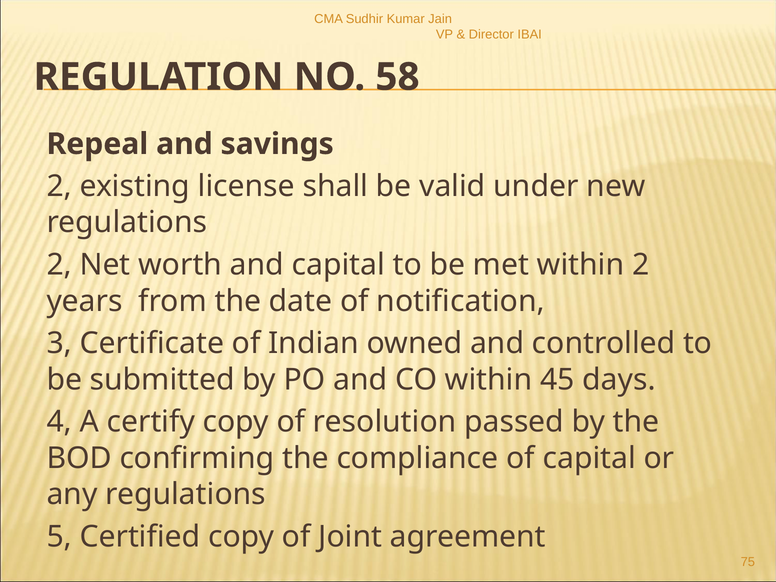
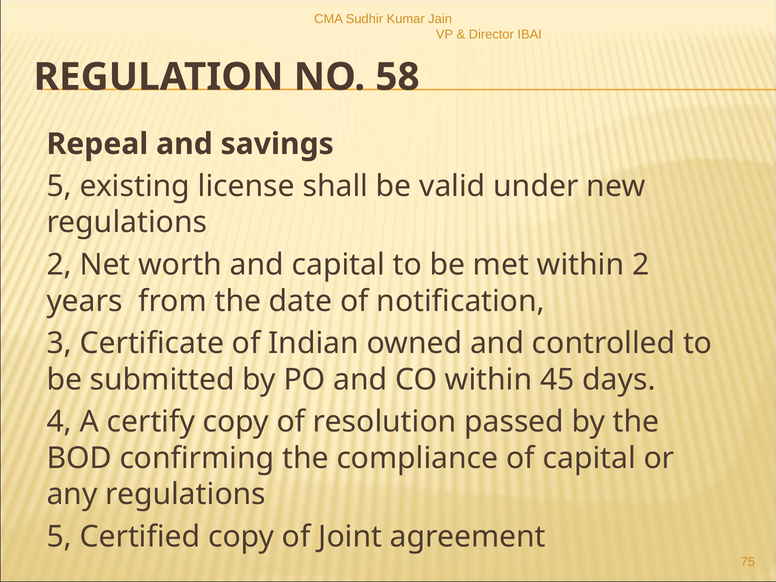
2: 2 -> 5 (59, 186)
